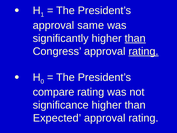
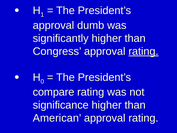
same: same -> dumb (91, 25)
than underline: present -> none (135, 38)
Expected: Expected -> American (57, 118)
